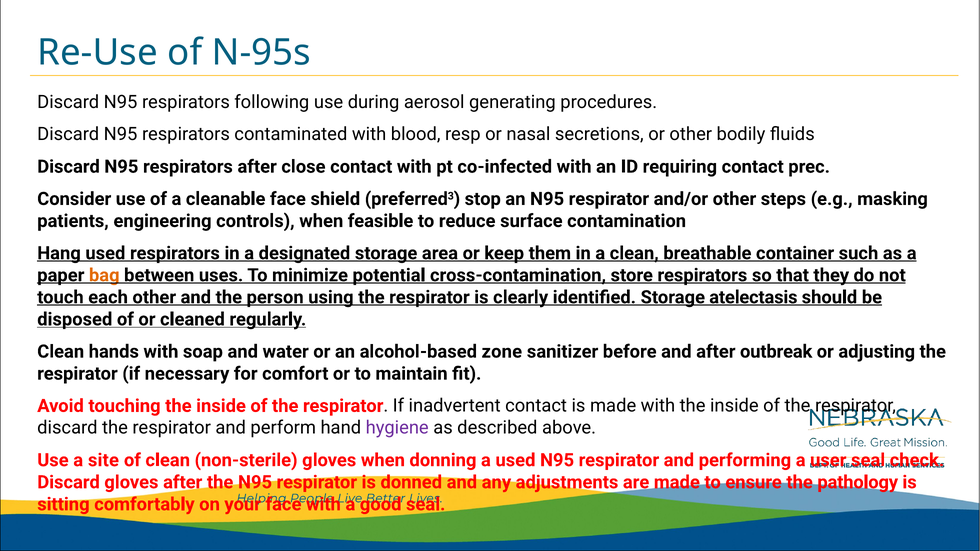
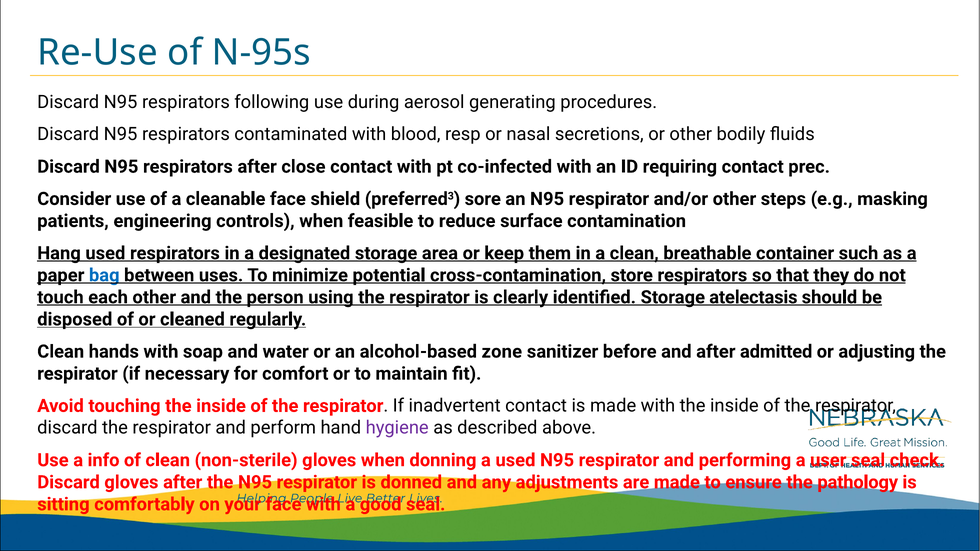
stop: stop -> sore (483, 199)
bag colour: orange -> blue (104, 275)
outbreak: outbreak -> admitted (776, 352)
site: site -> info (104, 460)
